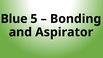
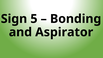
Blue: Blue -> Sign (14, 19)
